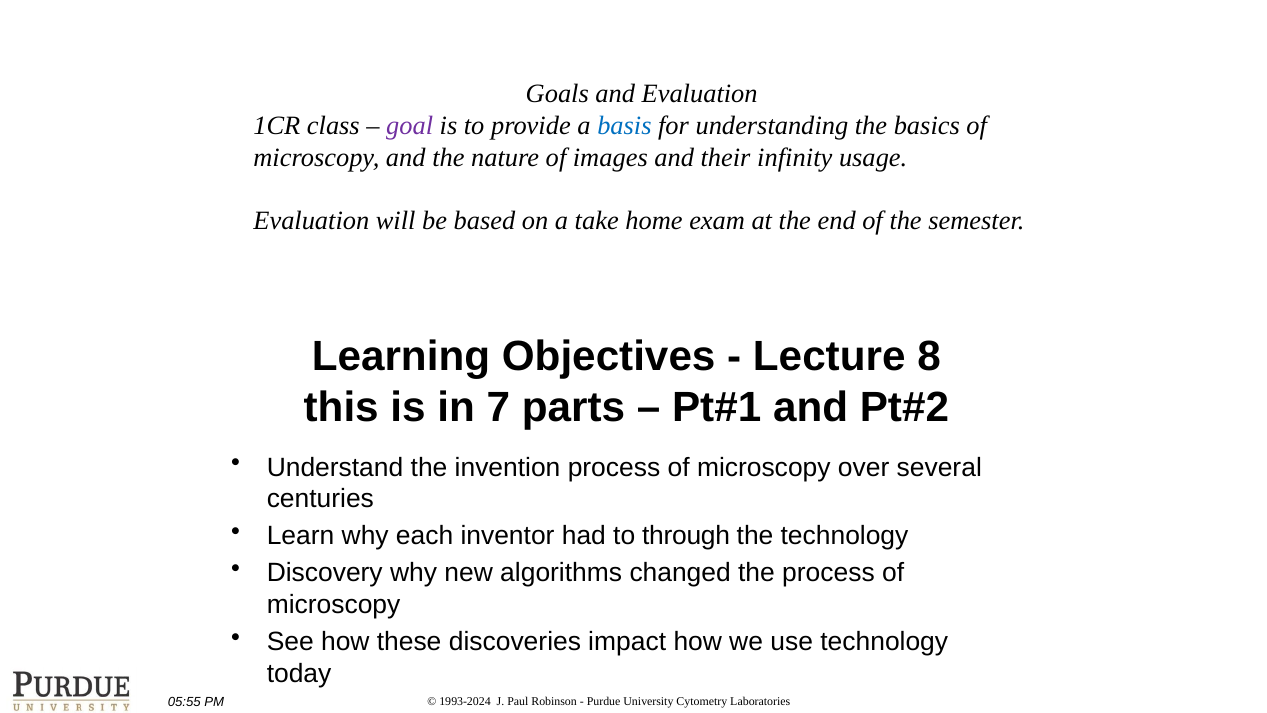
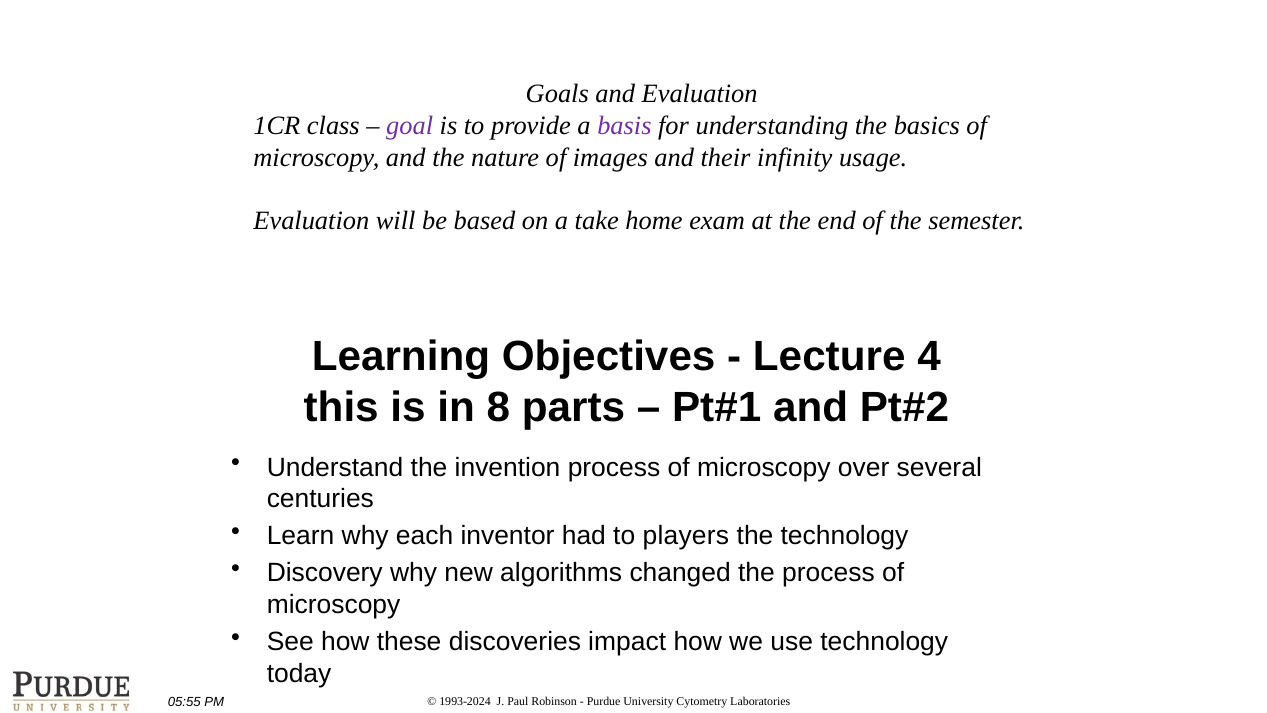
basis colour: blue -> purple (624, 126)
8: 8 -> 4 (929, 356)
7: 7 -> 8 (498, 407)
through: through -> players (686, 536)
